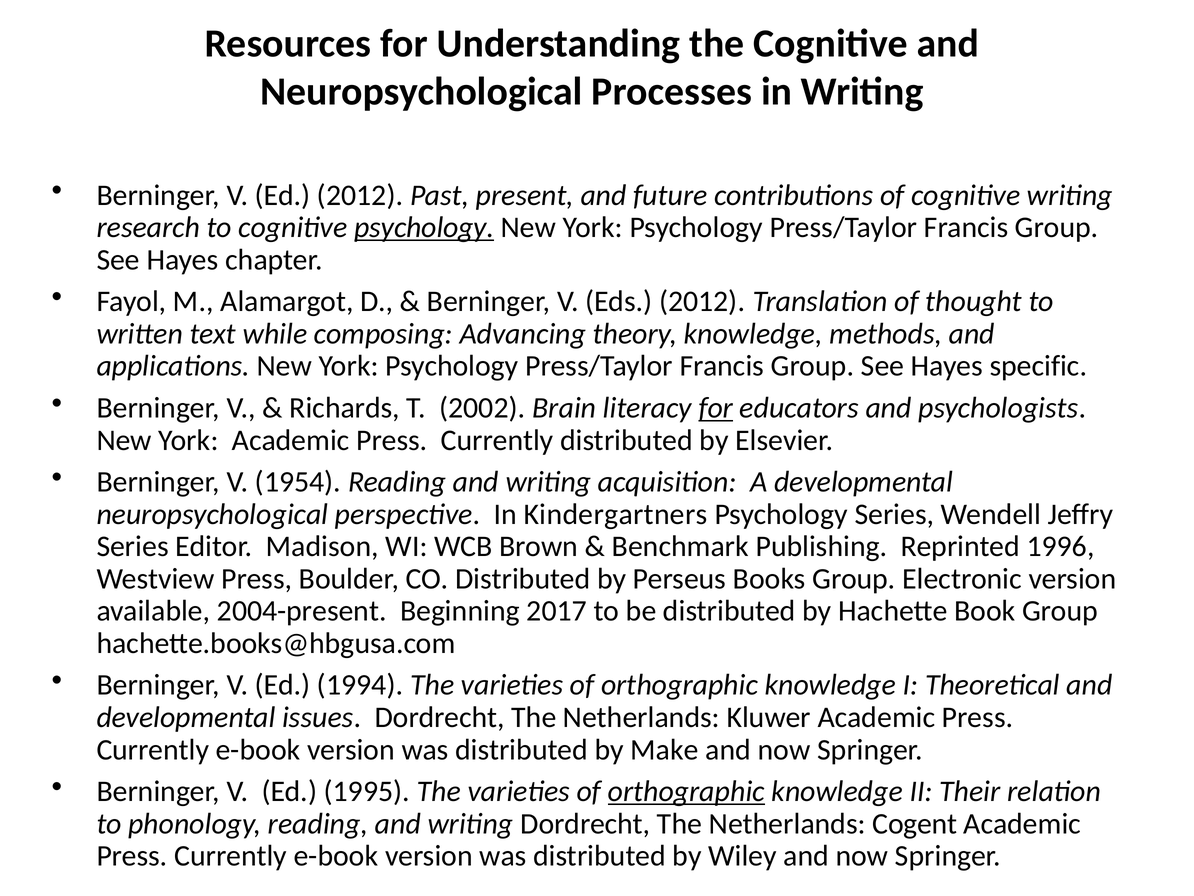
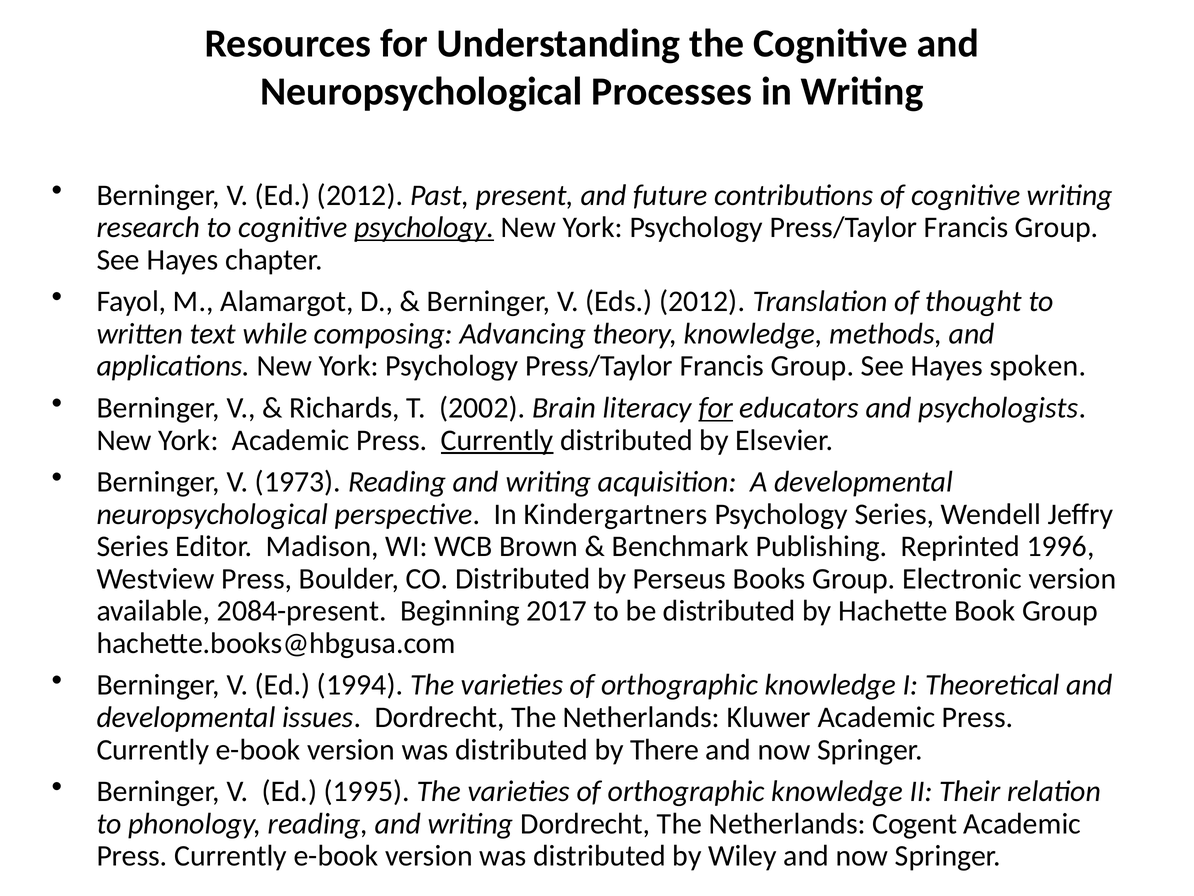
specific: specific -> spoken (1038, 366)
Currently underline: none -> present (497, 440)
1954: 1954 -> 1973 (298, 482)
2004-present: 2004-present -> 2084-present (302, 611)
Make: Make -> There (665, 749)
orthographic underline: present -> none (686, 791)
